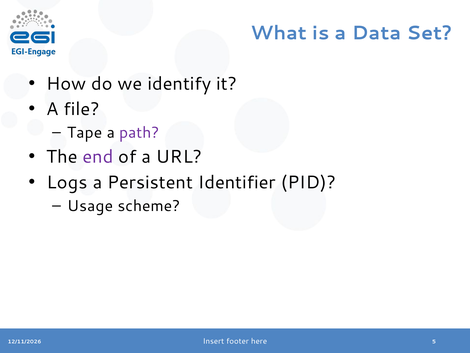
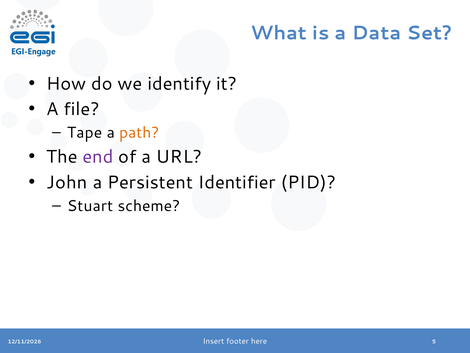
path colour: purple -> orange (139, 132)
Logs: Logs -> John (67, 182)
Usage: Usage -> Stuart (90, 206)
